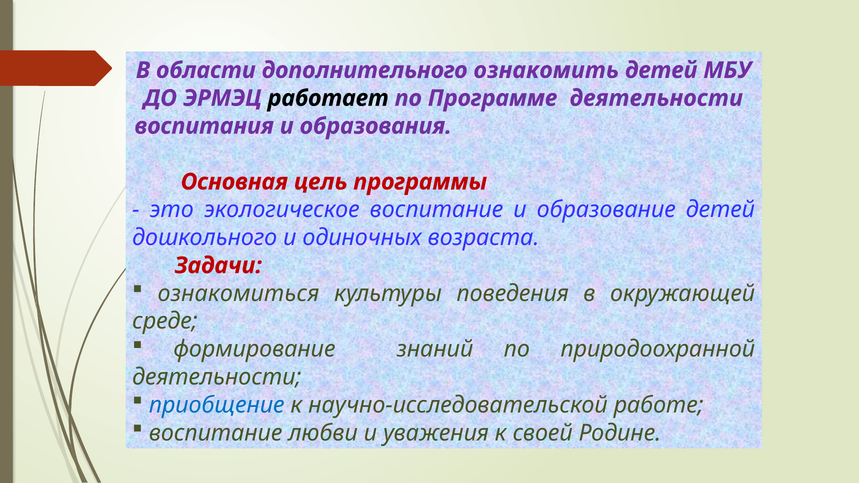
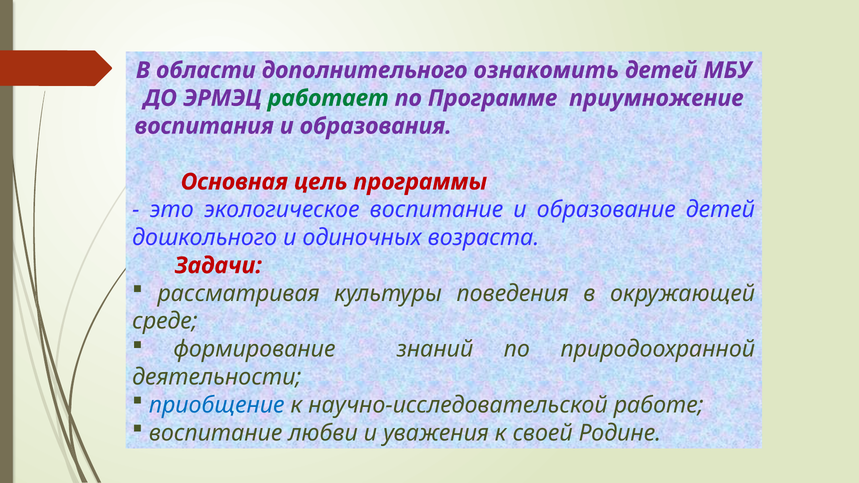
работает colour: black -> green (328, 98)
Программе деятельности: деятельности -> приумножение (656, 98)
ознакомиться: ознакомиться -> рассматривая (239, 294)
